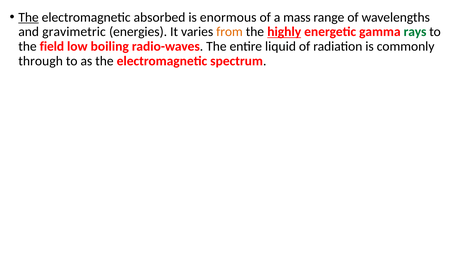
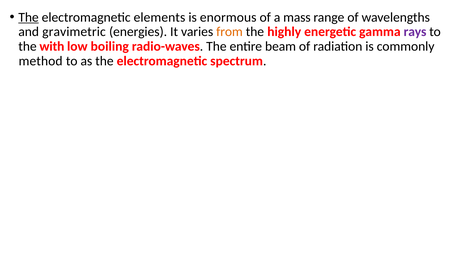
absorbed: absorbed -> elements (159, 17)
highly underline: present -> none (284, 32)
rays colour: green -> purple (415, 32)
field: field -> with (52, 46)
liquid: liquid -> beam (281, 46)
through: through -> method (41, 61)
